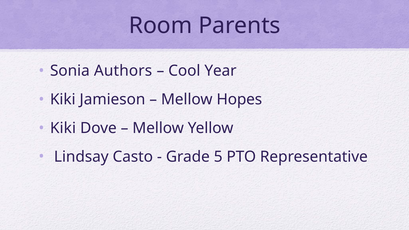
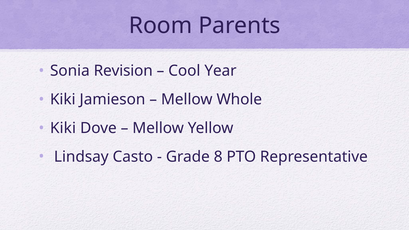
Authors: Authors -> Revision (123, 71)
Hopes: Hopes -> Whole (239, 100)
5: 5 -> 8 (218, 157)
